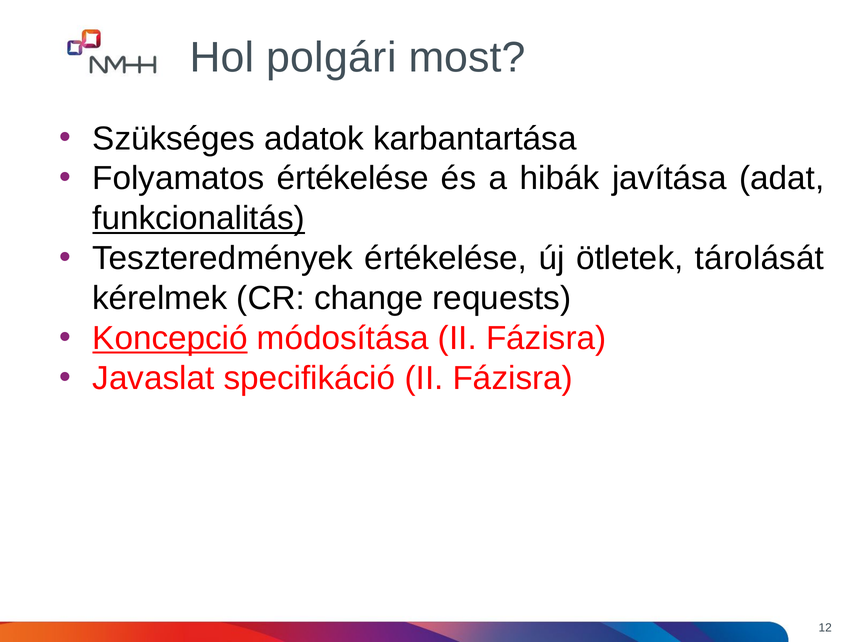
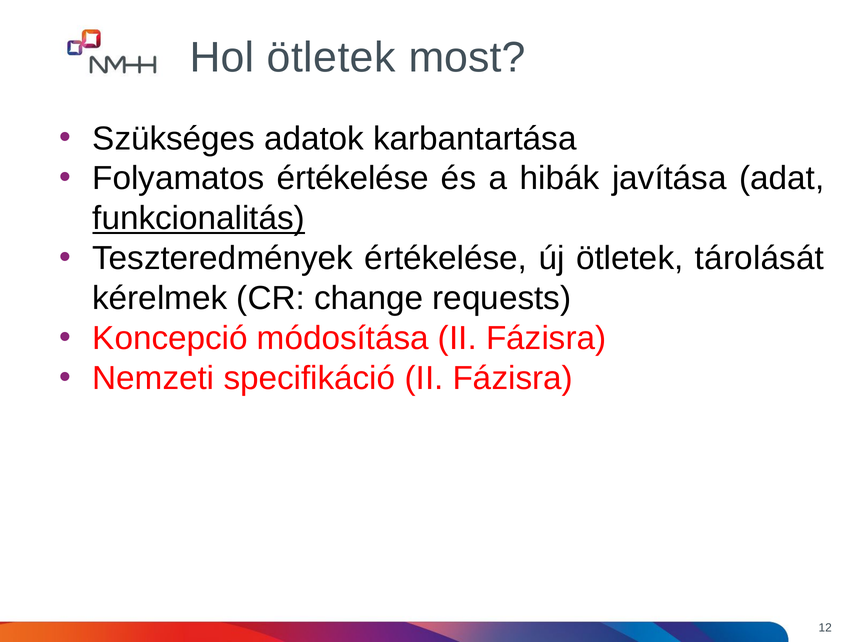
Hol polgári: polgári -> ötletek (331, 58)
Koncepció underline: present -> none (170, 339)
Javaslat: Javaslat -> Nemzeti (153, 379)
